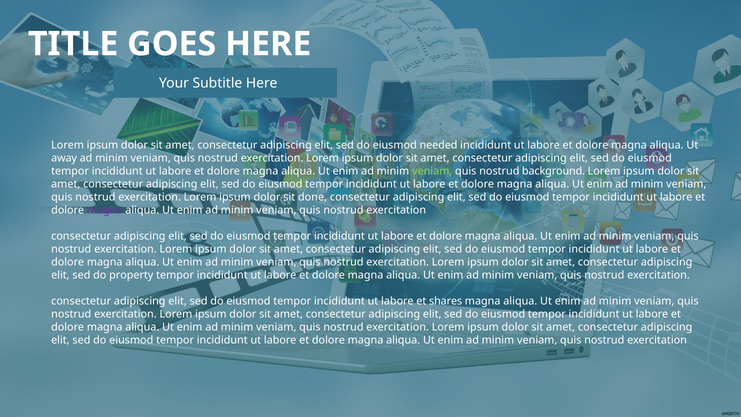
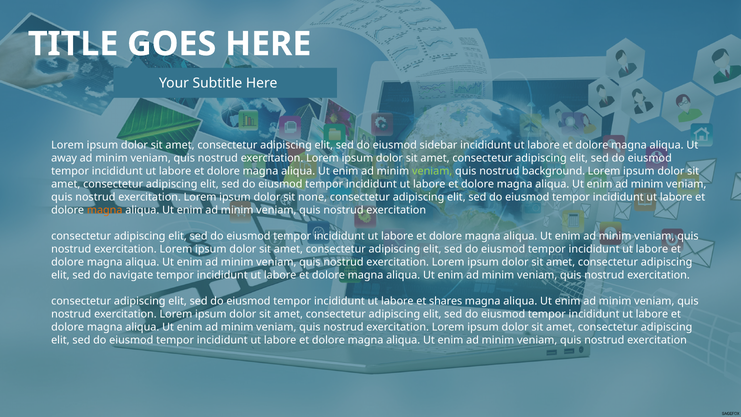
needed: needed -> sidebar (439, 145)
done: done -> none (313, 197)
magna colour: purple -> orange (105, 210)
property: property -> navigate (131, 275)
